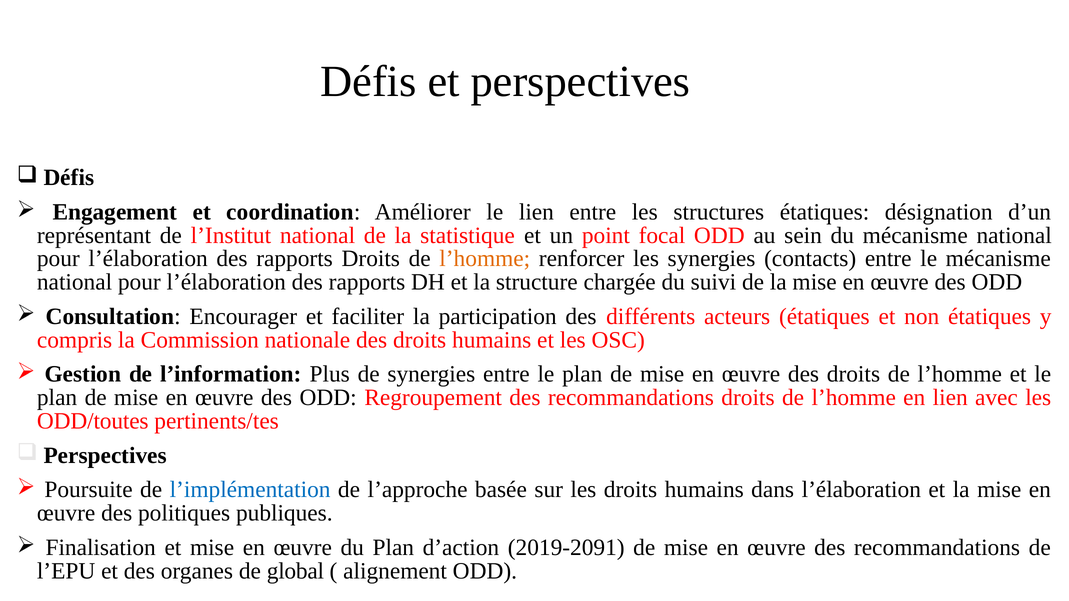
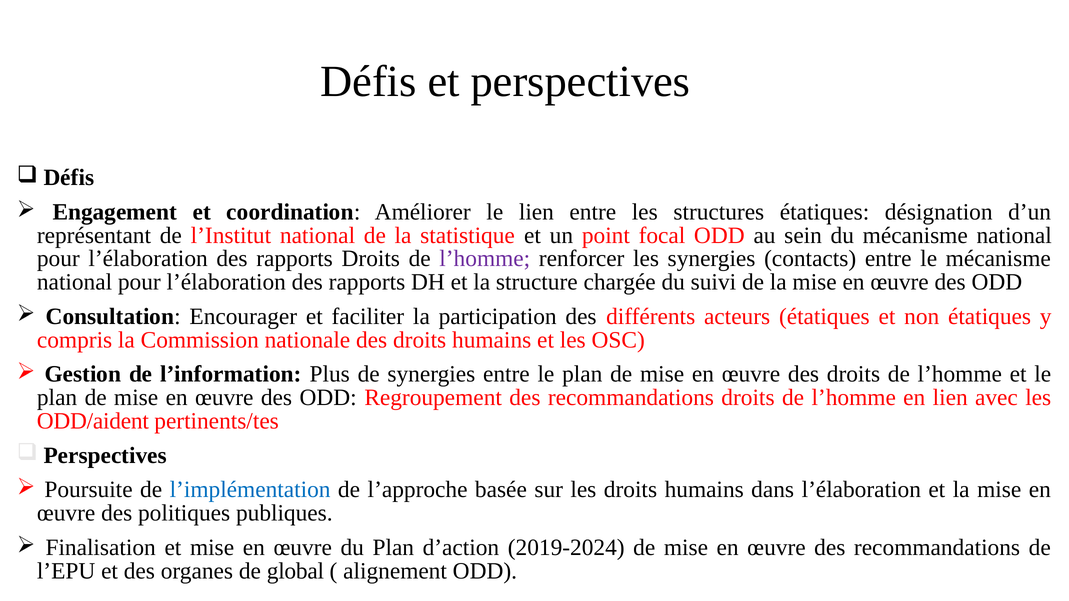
l’homme colour: orange -> purple (485, 259)
ODD/toutes: ODD/toutes -> ODD/aident (93, 421)
2019-2091: 2019-2091 -> 2019-2024 (566, 548)
